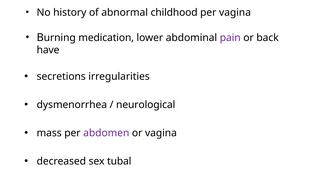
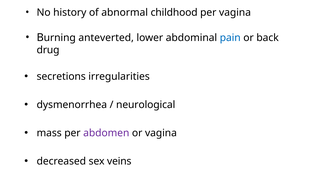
medication: medication -> anteverted (106, 38)
pain colour: purple -> blue (230, 38)
have: have -> drug (48, 50)
tubal: tubal -> veins (119, 161)
